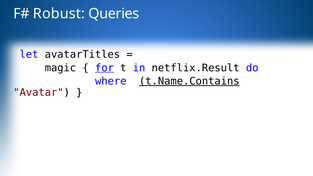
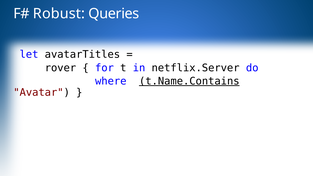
magic: magic -> rover (60, 68)
for underline: present -> none (104, 68)
netflix.Result: netflix.Result -> netflix.Server (196, 68)
